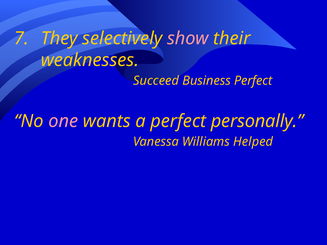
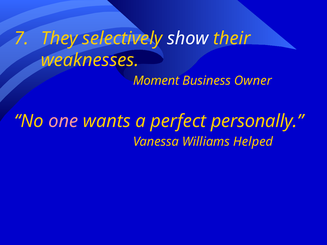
show colour: pink -> white (188, 38)
Succeed: Succeed -> Moment (156, 81)
Business Perfect: Perfect -> Owner (253, 81)
